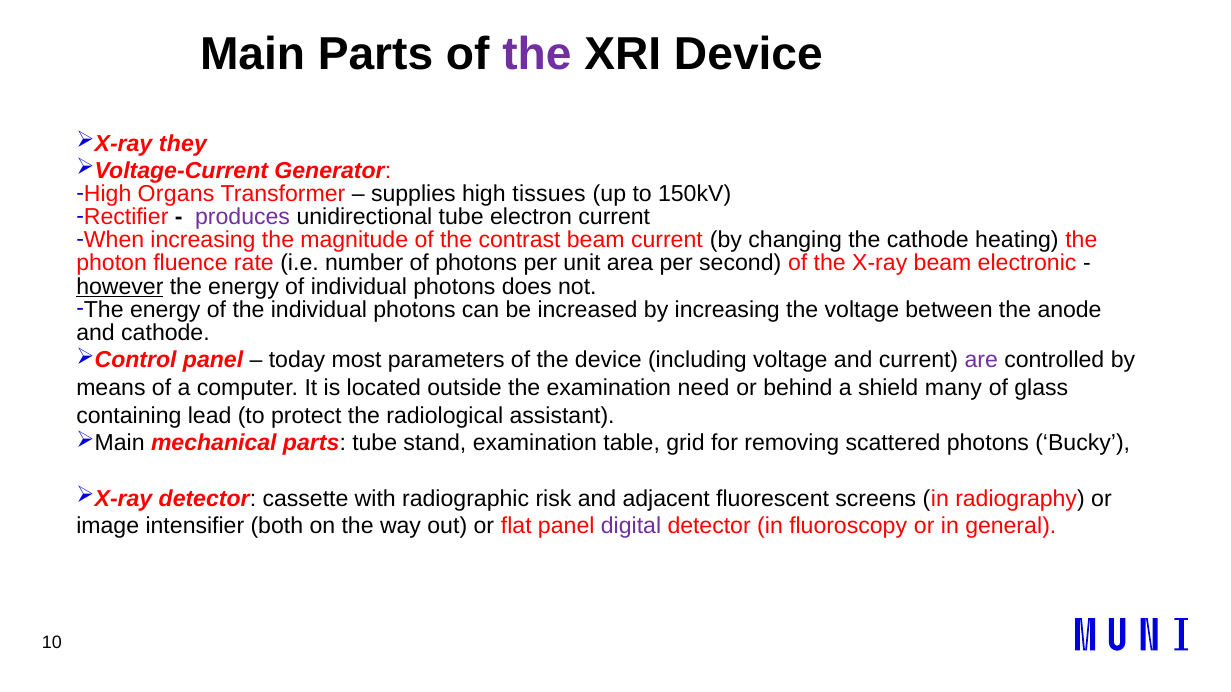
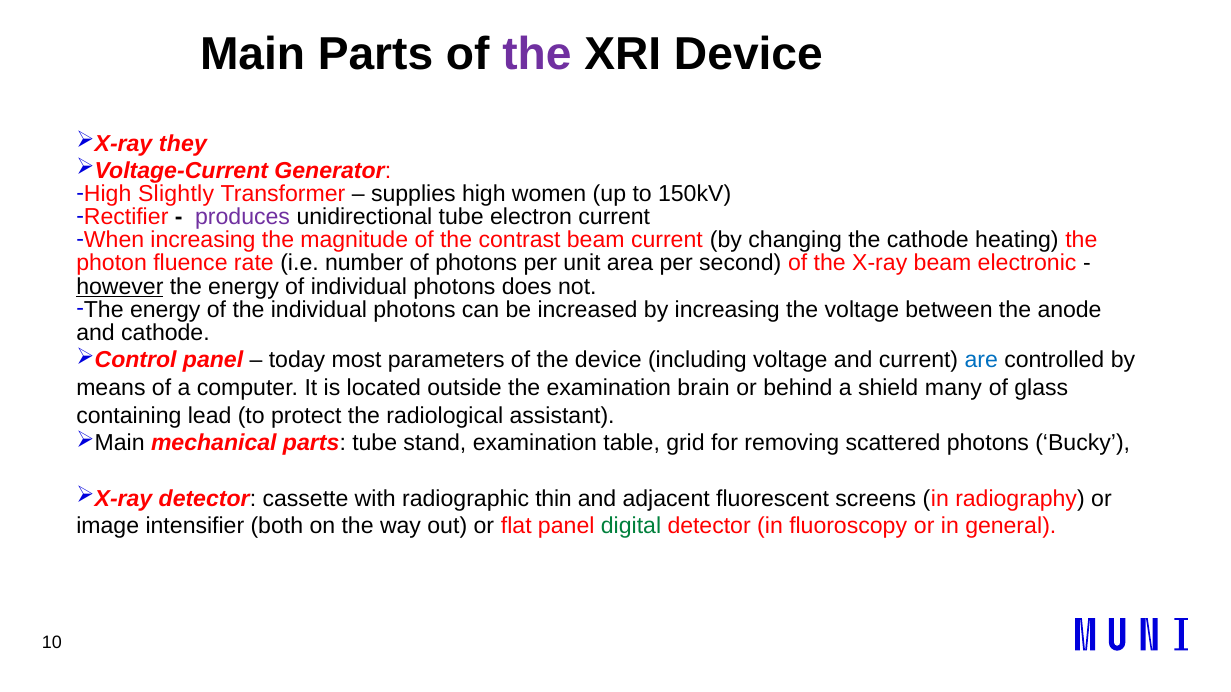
Organs: Organs -> Slightly (176, 194)
tissues: tissues -> women (549, 194)
are colour: purple -> blue (981, 360)
need: need -> brain (704, 388)
risk: risk -> thin (554, 499)
digital colour: purple -> green (631, 527)
